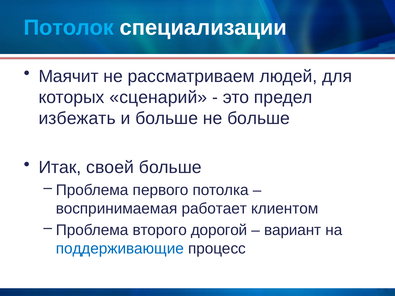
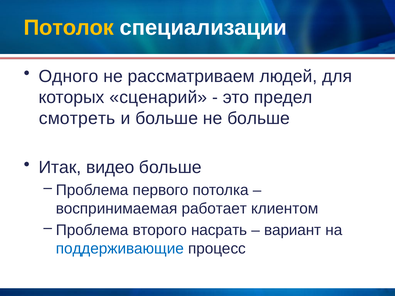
Потолок colour: light blue -> yellow (69, 28)
Маячит: Маячит -> Одного (68, 76)
избежать: избежать -> смотреть (77, 118)
своей: своей -> видео (110, 168)
дорогой: дорогой -> насрать (219, 230)
